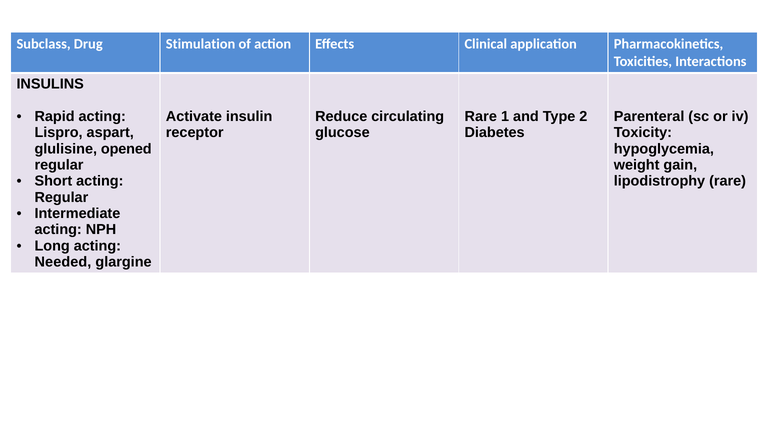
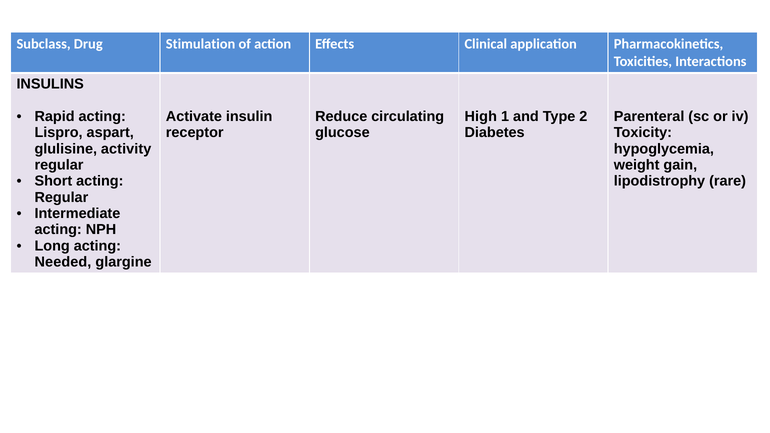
Rare: Rare -> High (481, 117)
opened: opened -> activity (126, 149)
